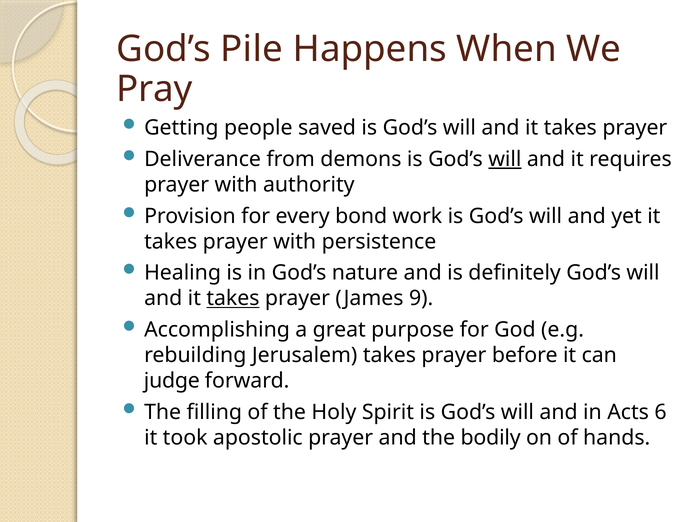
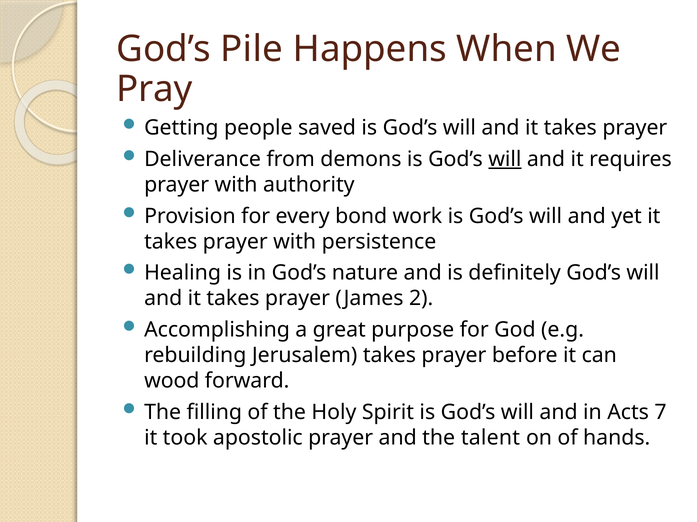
takes underline: present -> none (233, 299)
9: 9 -> 2 (421, 299)
judge: judge -> wood (172, 381)
6: 6 -> 7 (660, 413)
bodily: bodily -> talent (490, 438)
